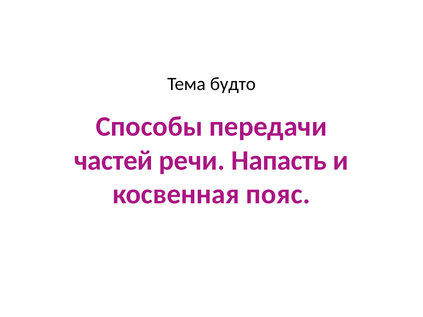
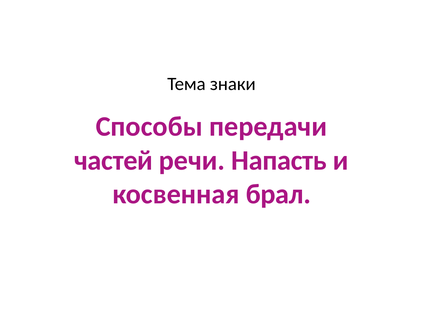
будто: будто -> знаки (233, 84)
пояс: пояс -> брал (278, 194)
